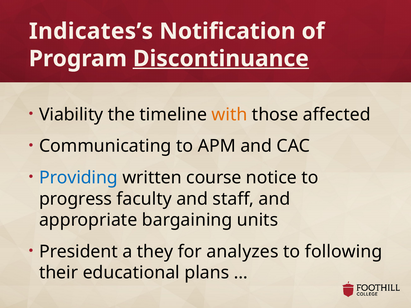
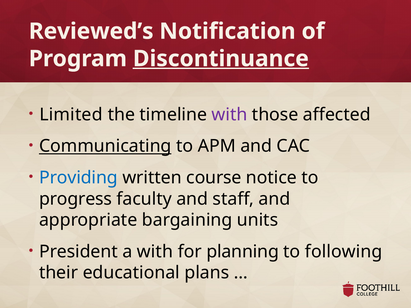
Indicates’s: Indicates’s -> Reviewed’s (91, 31)
Viability: Viability -> Limited (71, 115)
with colour: orange -> purple (230, 115)
Communicating underline: none -> present (105, 146)
a they: they -> with (155, 252)
analyzes: analyzes -> planning (243, 252)
